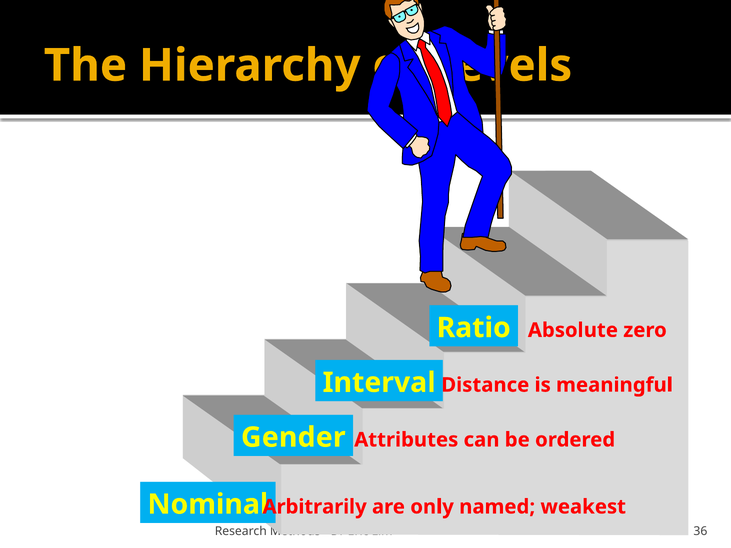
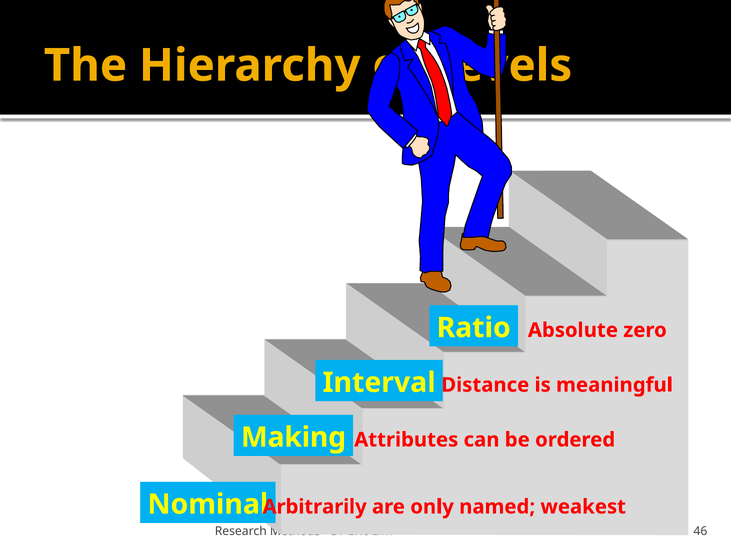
Gender: Gender -> Making (294, 438)
36: 36 -> 46 (700, 531)
